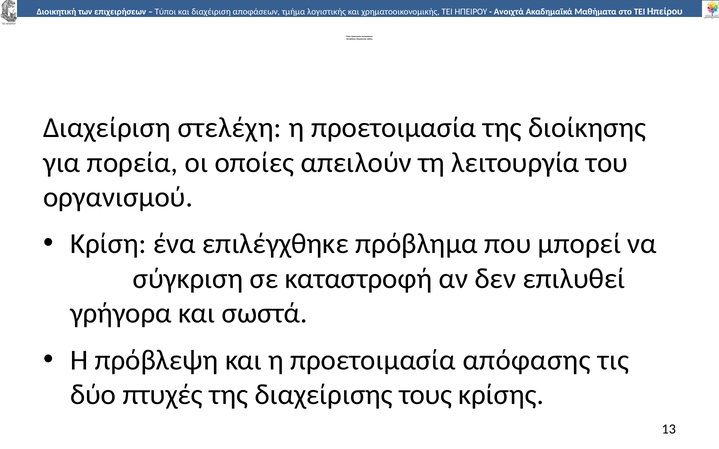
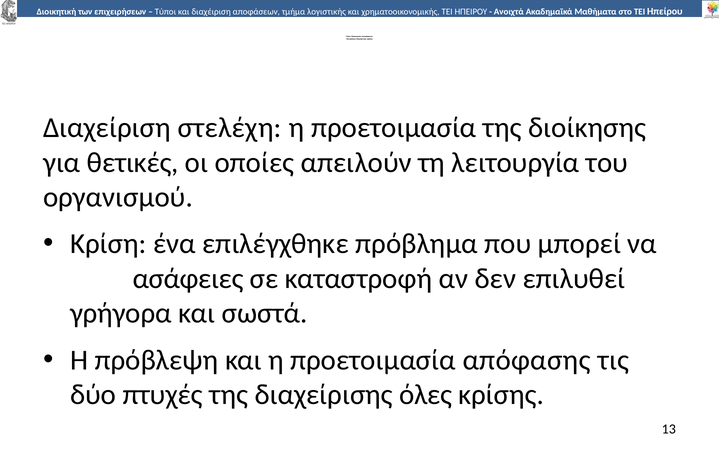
πορεία: πορεία -> θετικές (133, 163)
σύγκριση: σύγκριση -> ασάφειες (188, 279)
τους: τους -> όλες (426, 395)
